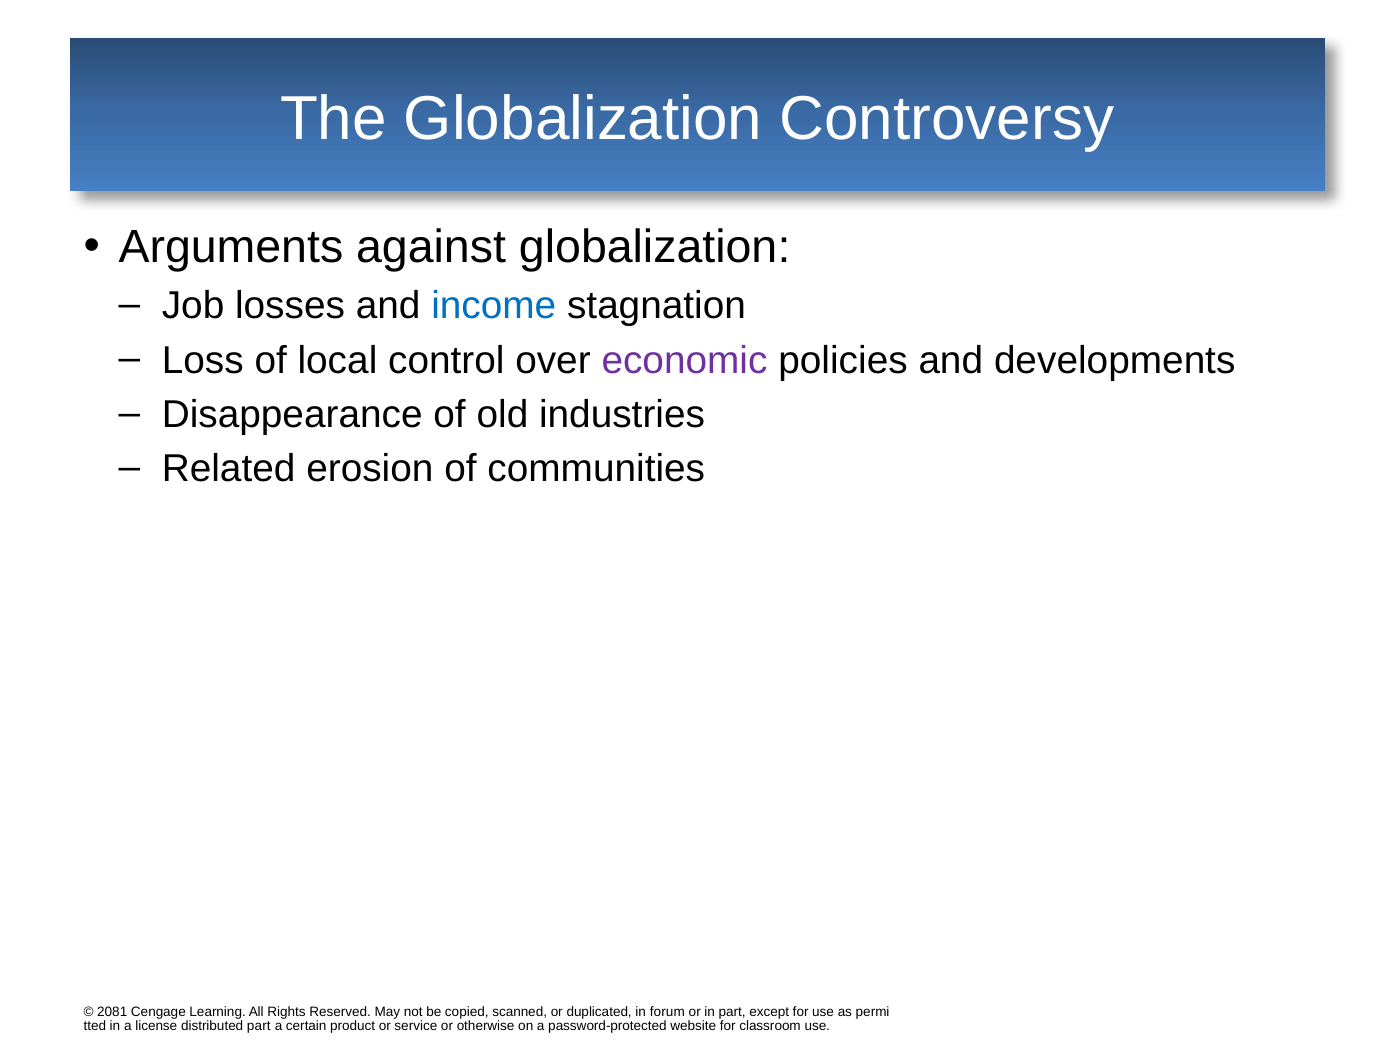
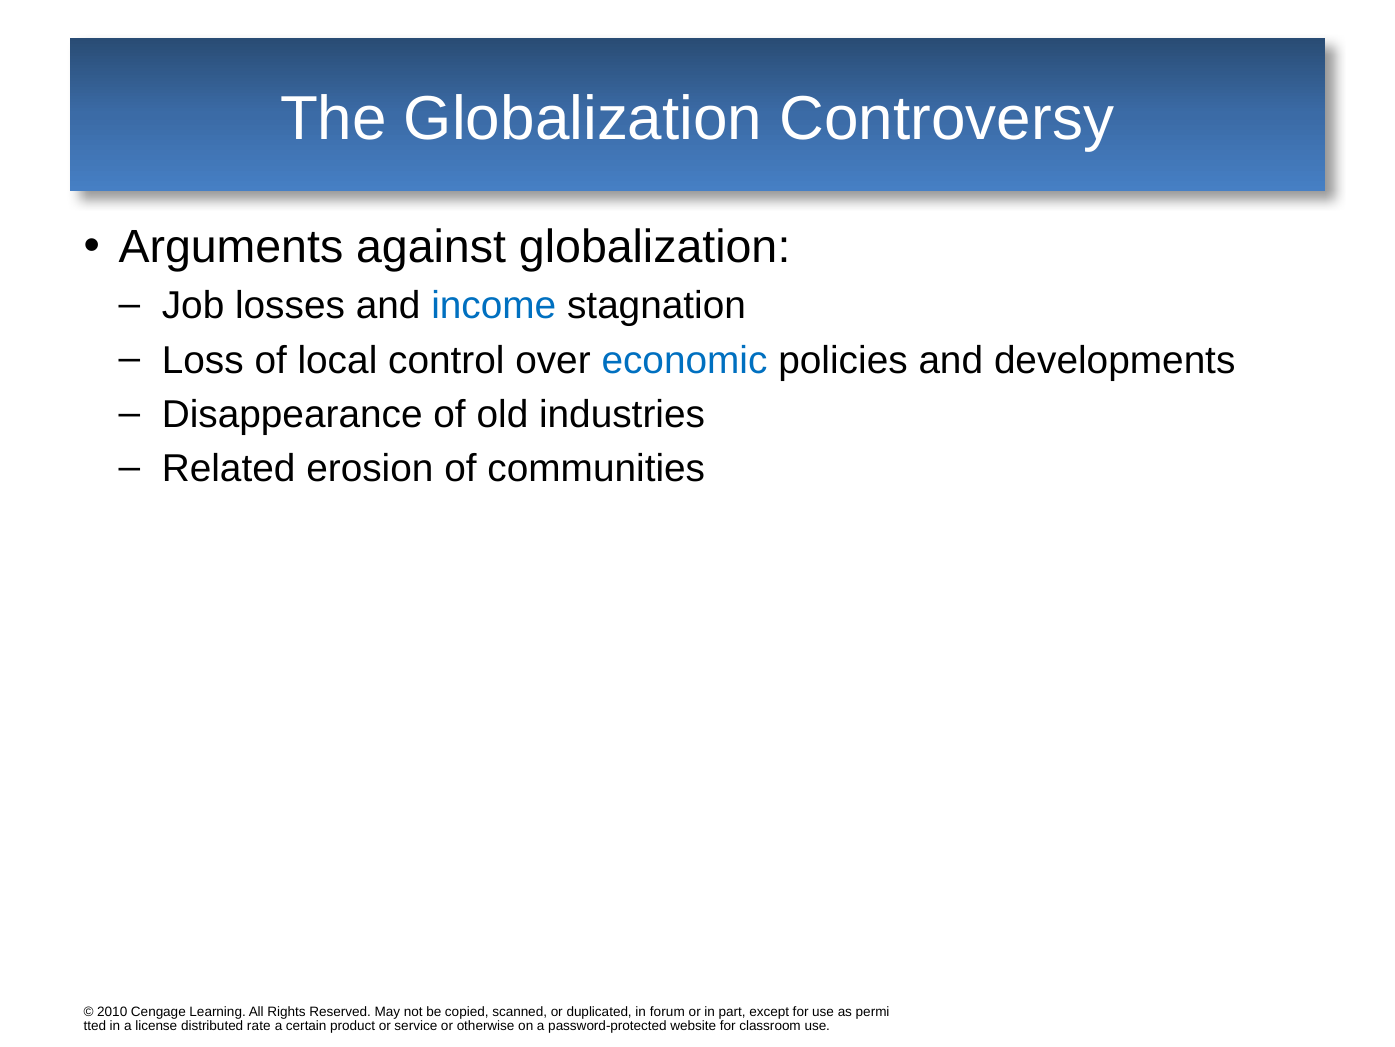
economic colour: purple -> blue (684, 360)
2081: 2081 -> 2010 (112, 1011)
distributed part: part -> rate (259, 1025)
